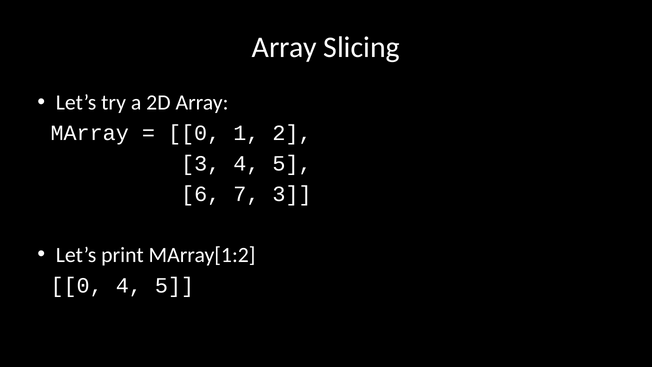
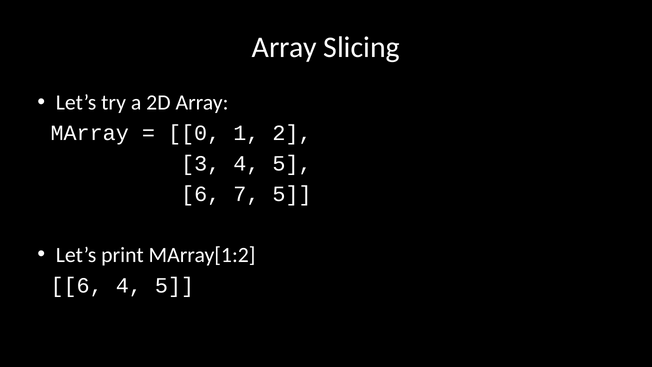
7 3: 3 -> 5 (292, 194)
0: 0 -> 6 (77, 285)
